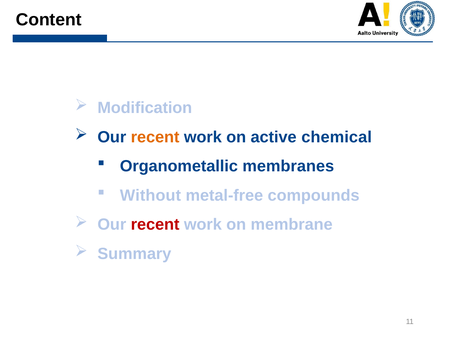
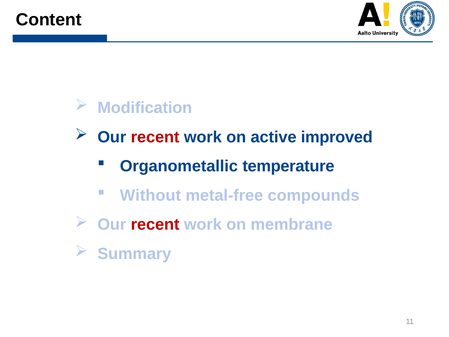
recent colour: orange -> red (155, 137)
chemical: chemical -> improved (337, 137)
membranes: membranes -> temperature (288, 166)
